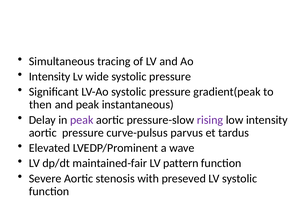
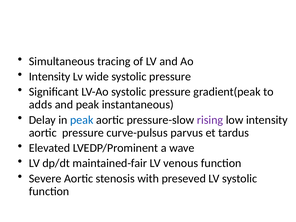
then: then -> adds (40, 105)
peak colour: purple -> blue (82, 120)
pattern: pattern -> venous (181, 163)
